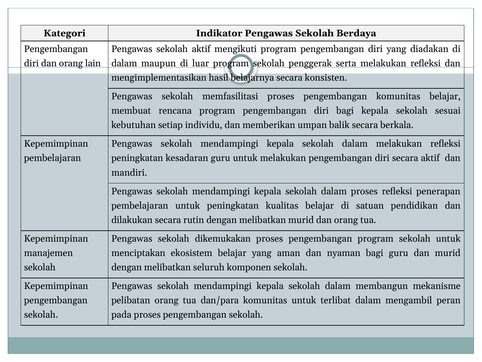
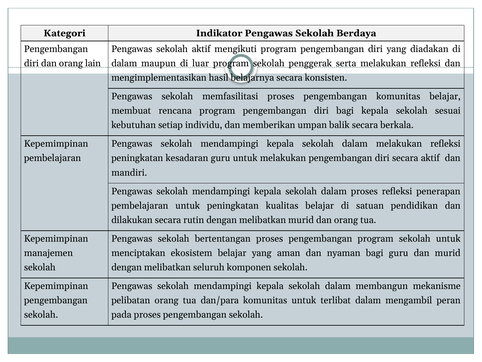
dikemukakan: dikemukakan -> bertentangan (223, 238)
